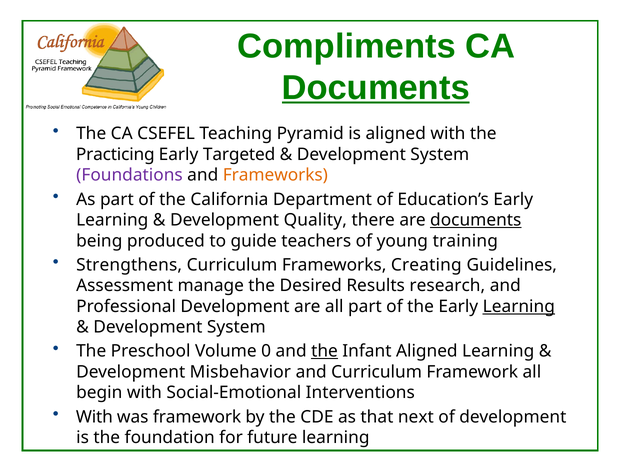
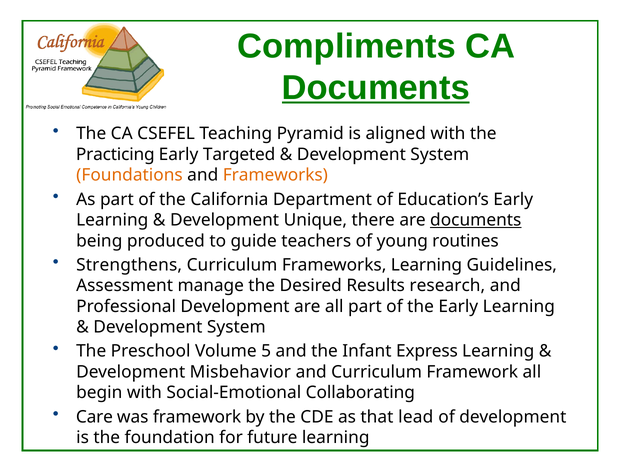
Foundations colour: purple -> orange (129, 175)
Quality: Quality -> Unique (315, 220)
training: training -> routines (465, 241)
Frameworks Creating: Creating -> Learning (426, 265)
Learning underline: present -> none (519, 307)
0: 0 -> 5 (266, 352)
the underline: present -> none (324, 352)
Infant Aligned: Aligned -> Express (427, 352)
Interventions: Interventions -> Collaborating (360, 393)
With: With -> Care (94, 417)
next: next -> lead (416, 417)
